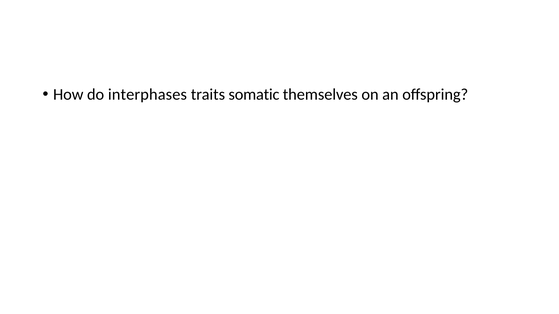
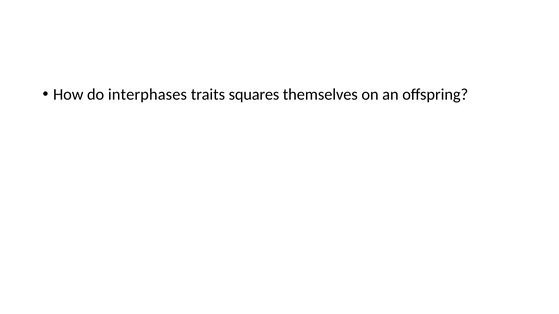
somatic: somatic -> squares (254, 95)
